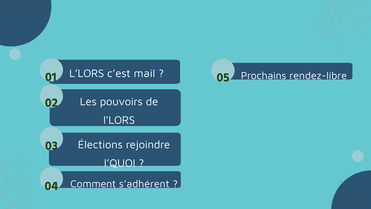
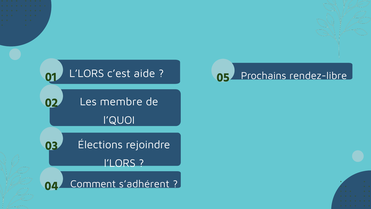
mail: mail -> aide (144, 73)
pouvoirs: pouvoirs -> membre (121, 102)
l’LORS: l’LORS -> l’QUOI (119, 120)
l’QUOI: l’QUOI -> l’LORS (120, 163)
